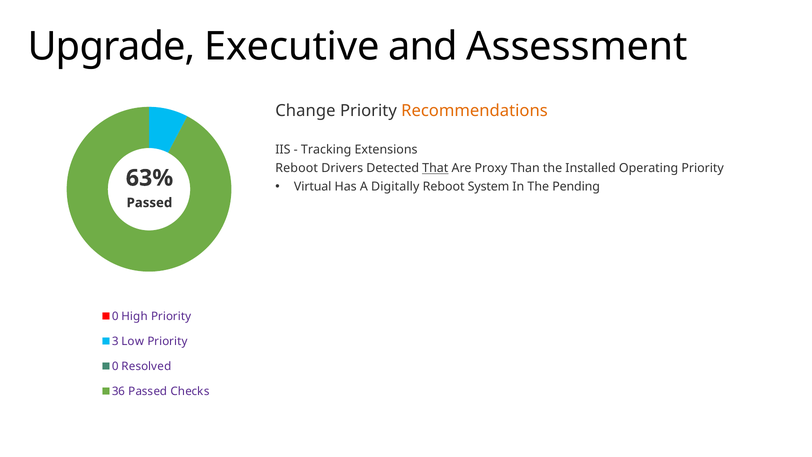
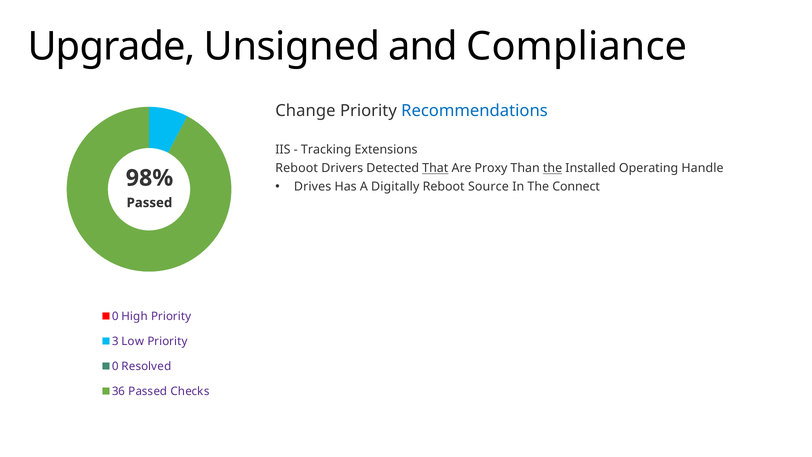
Executive: Executive -> Unsigned (292, 46)
Assessment: Assessment -> Compliance (577, 46)
Recommendations colour: orange -> blue (474, 111)
the underline: none -> present (553, 168)
Operating Priority: Priority -> Handle (703, 168)
63%: 63% -> 98% (149, 178)
Virtual: Virtual -> Drives (313, 187)
System: System -> Source (488, 187)
Pending: Pending -> Connect (576, 187)
